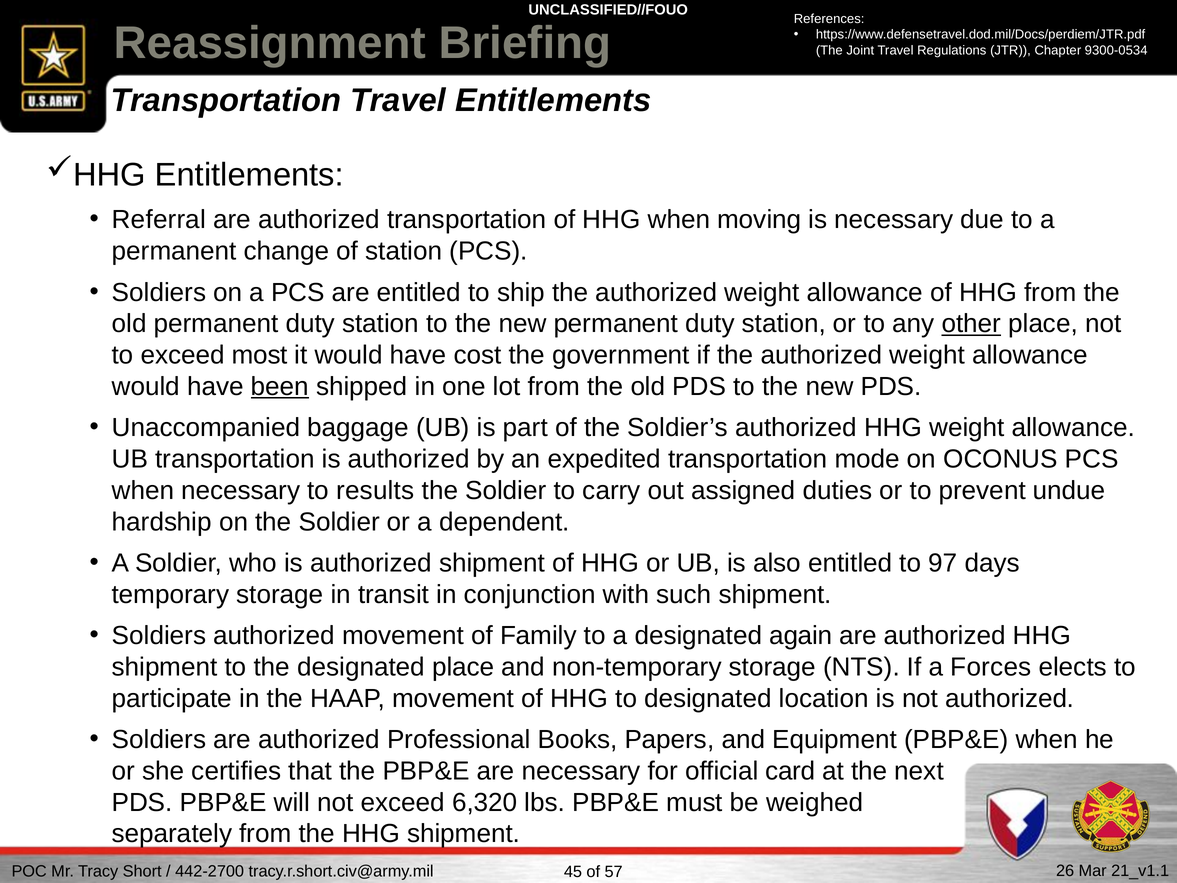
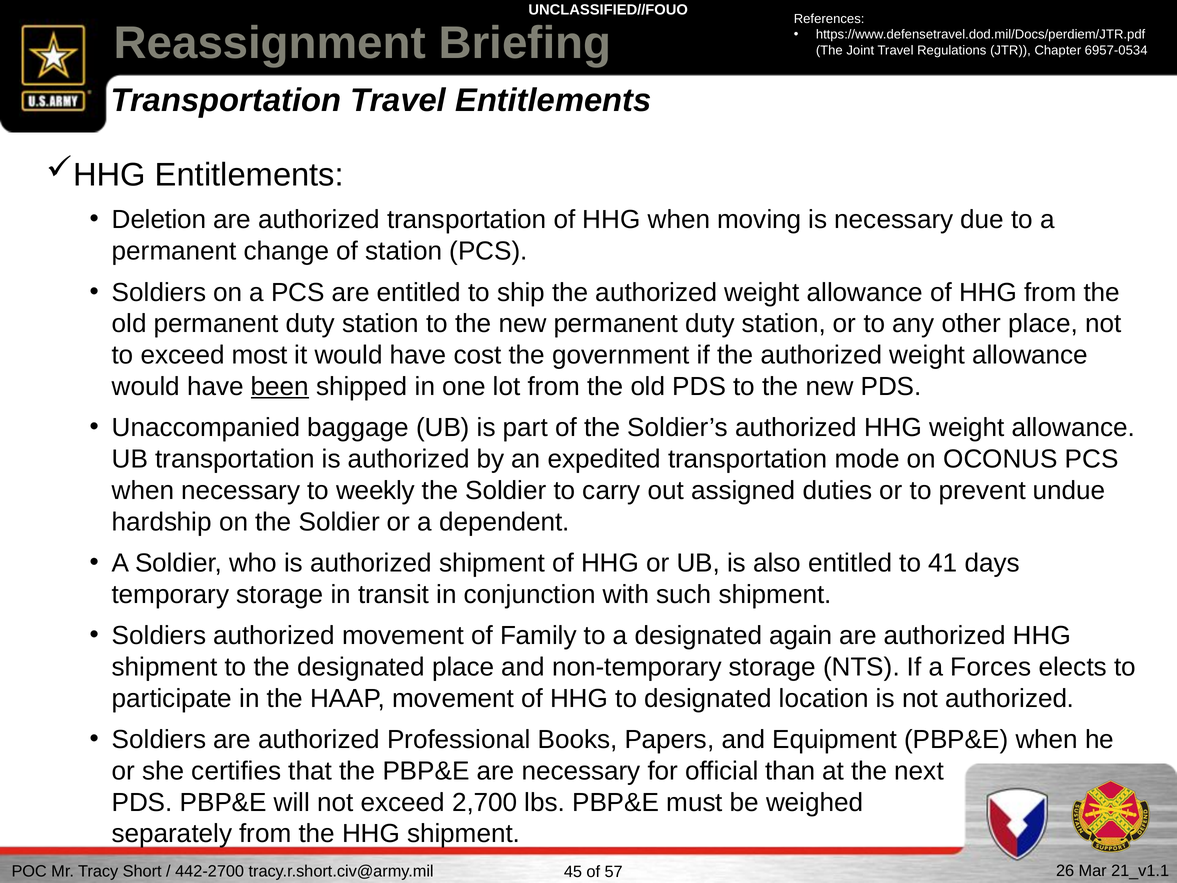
9300-0534: 9300-0534 -> 6957-0534 (1116, 50)
Referral: Referral -> Deletion (159, 220)
other underline: present -> none (971, 324)
results: results -> weekly (376, 490)
97: 97 -> 41 (943, 563)
card: card -> than (790, 771)
6,320: 6,320 -> 2,700 (485, 802)
